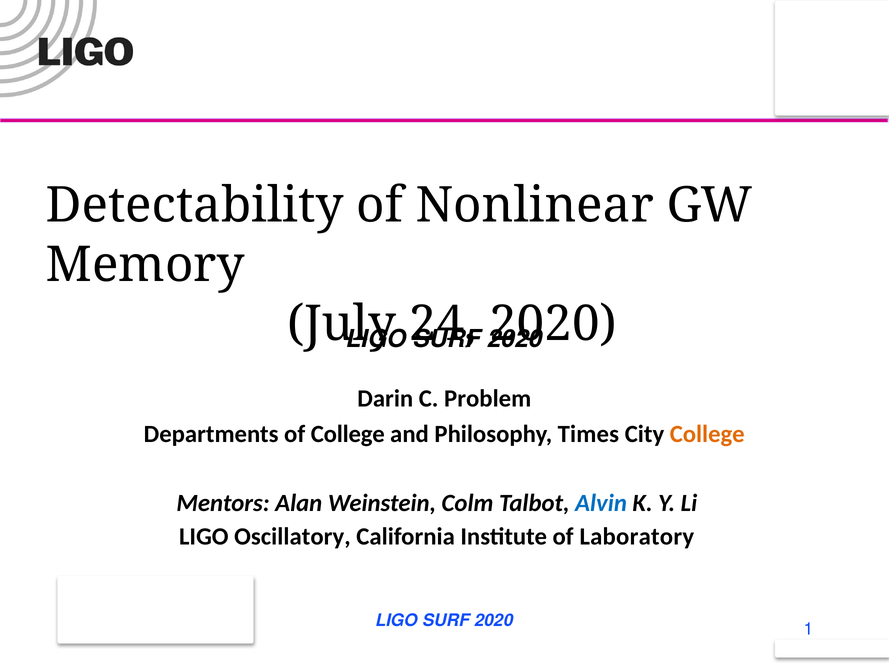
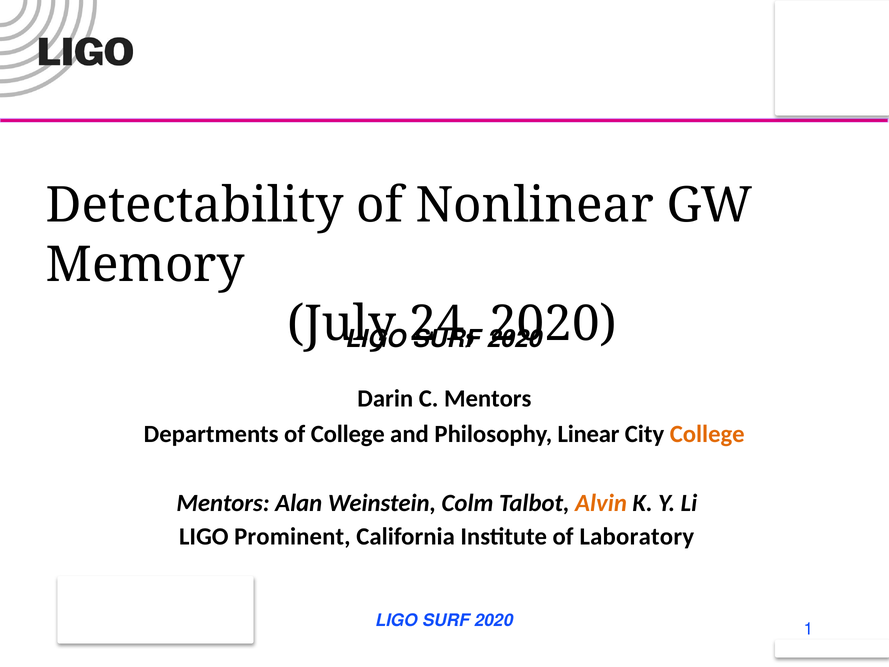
C Problem: Problem -> Mentors (488, 398)
Times: Times -> Linear (589, 434)
Alvin colour: blue -> orange (601, 503)
Oscillatory: Oscillatory -> Prominent (292, 536)
